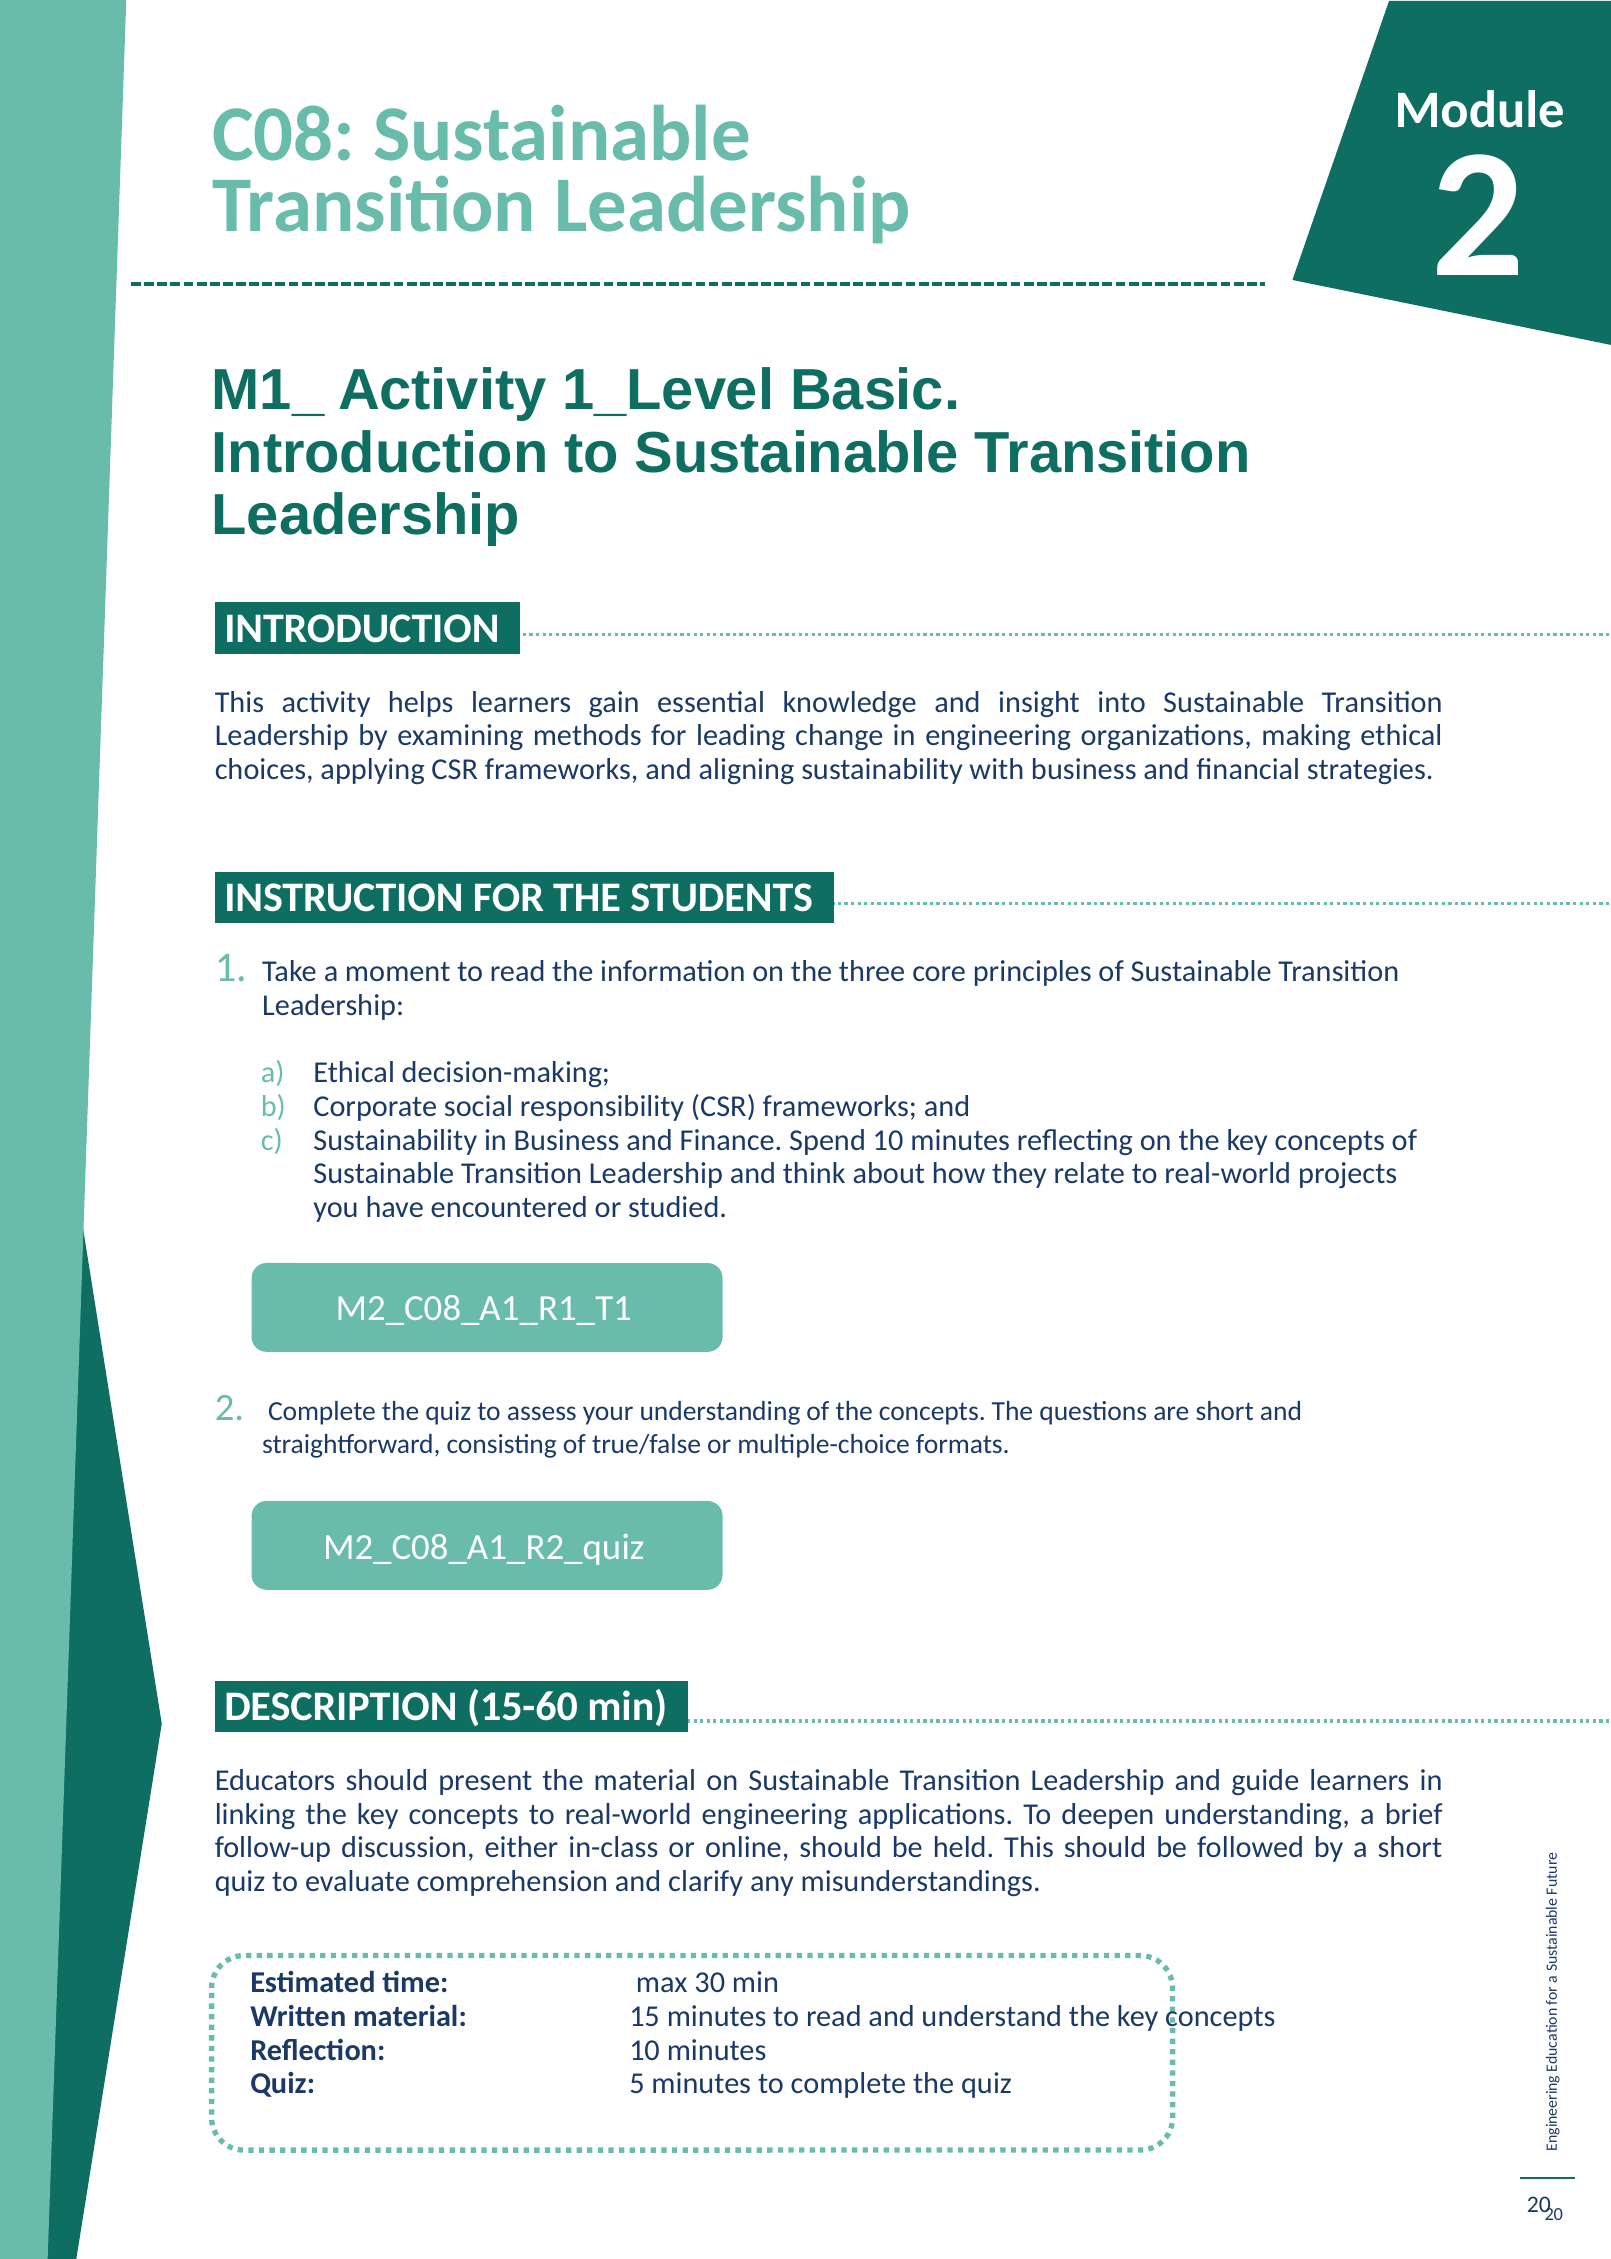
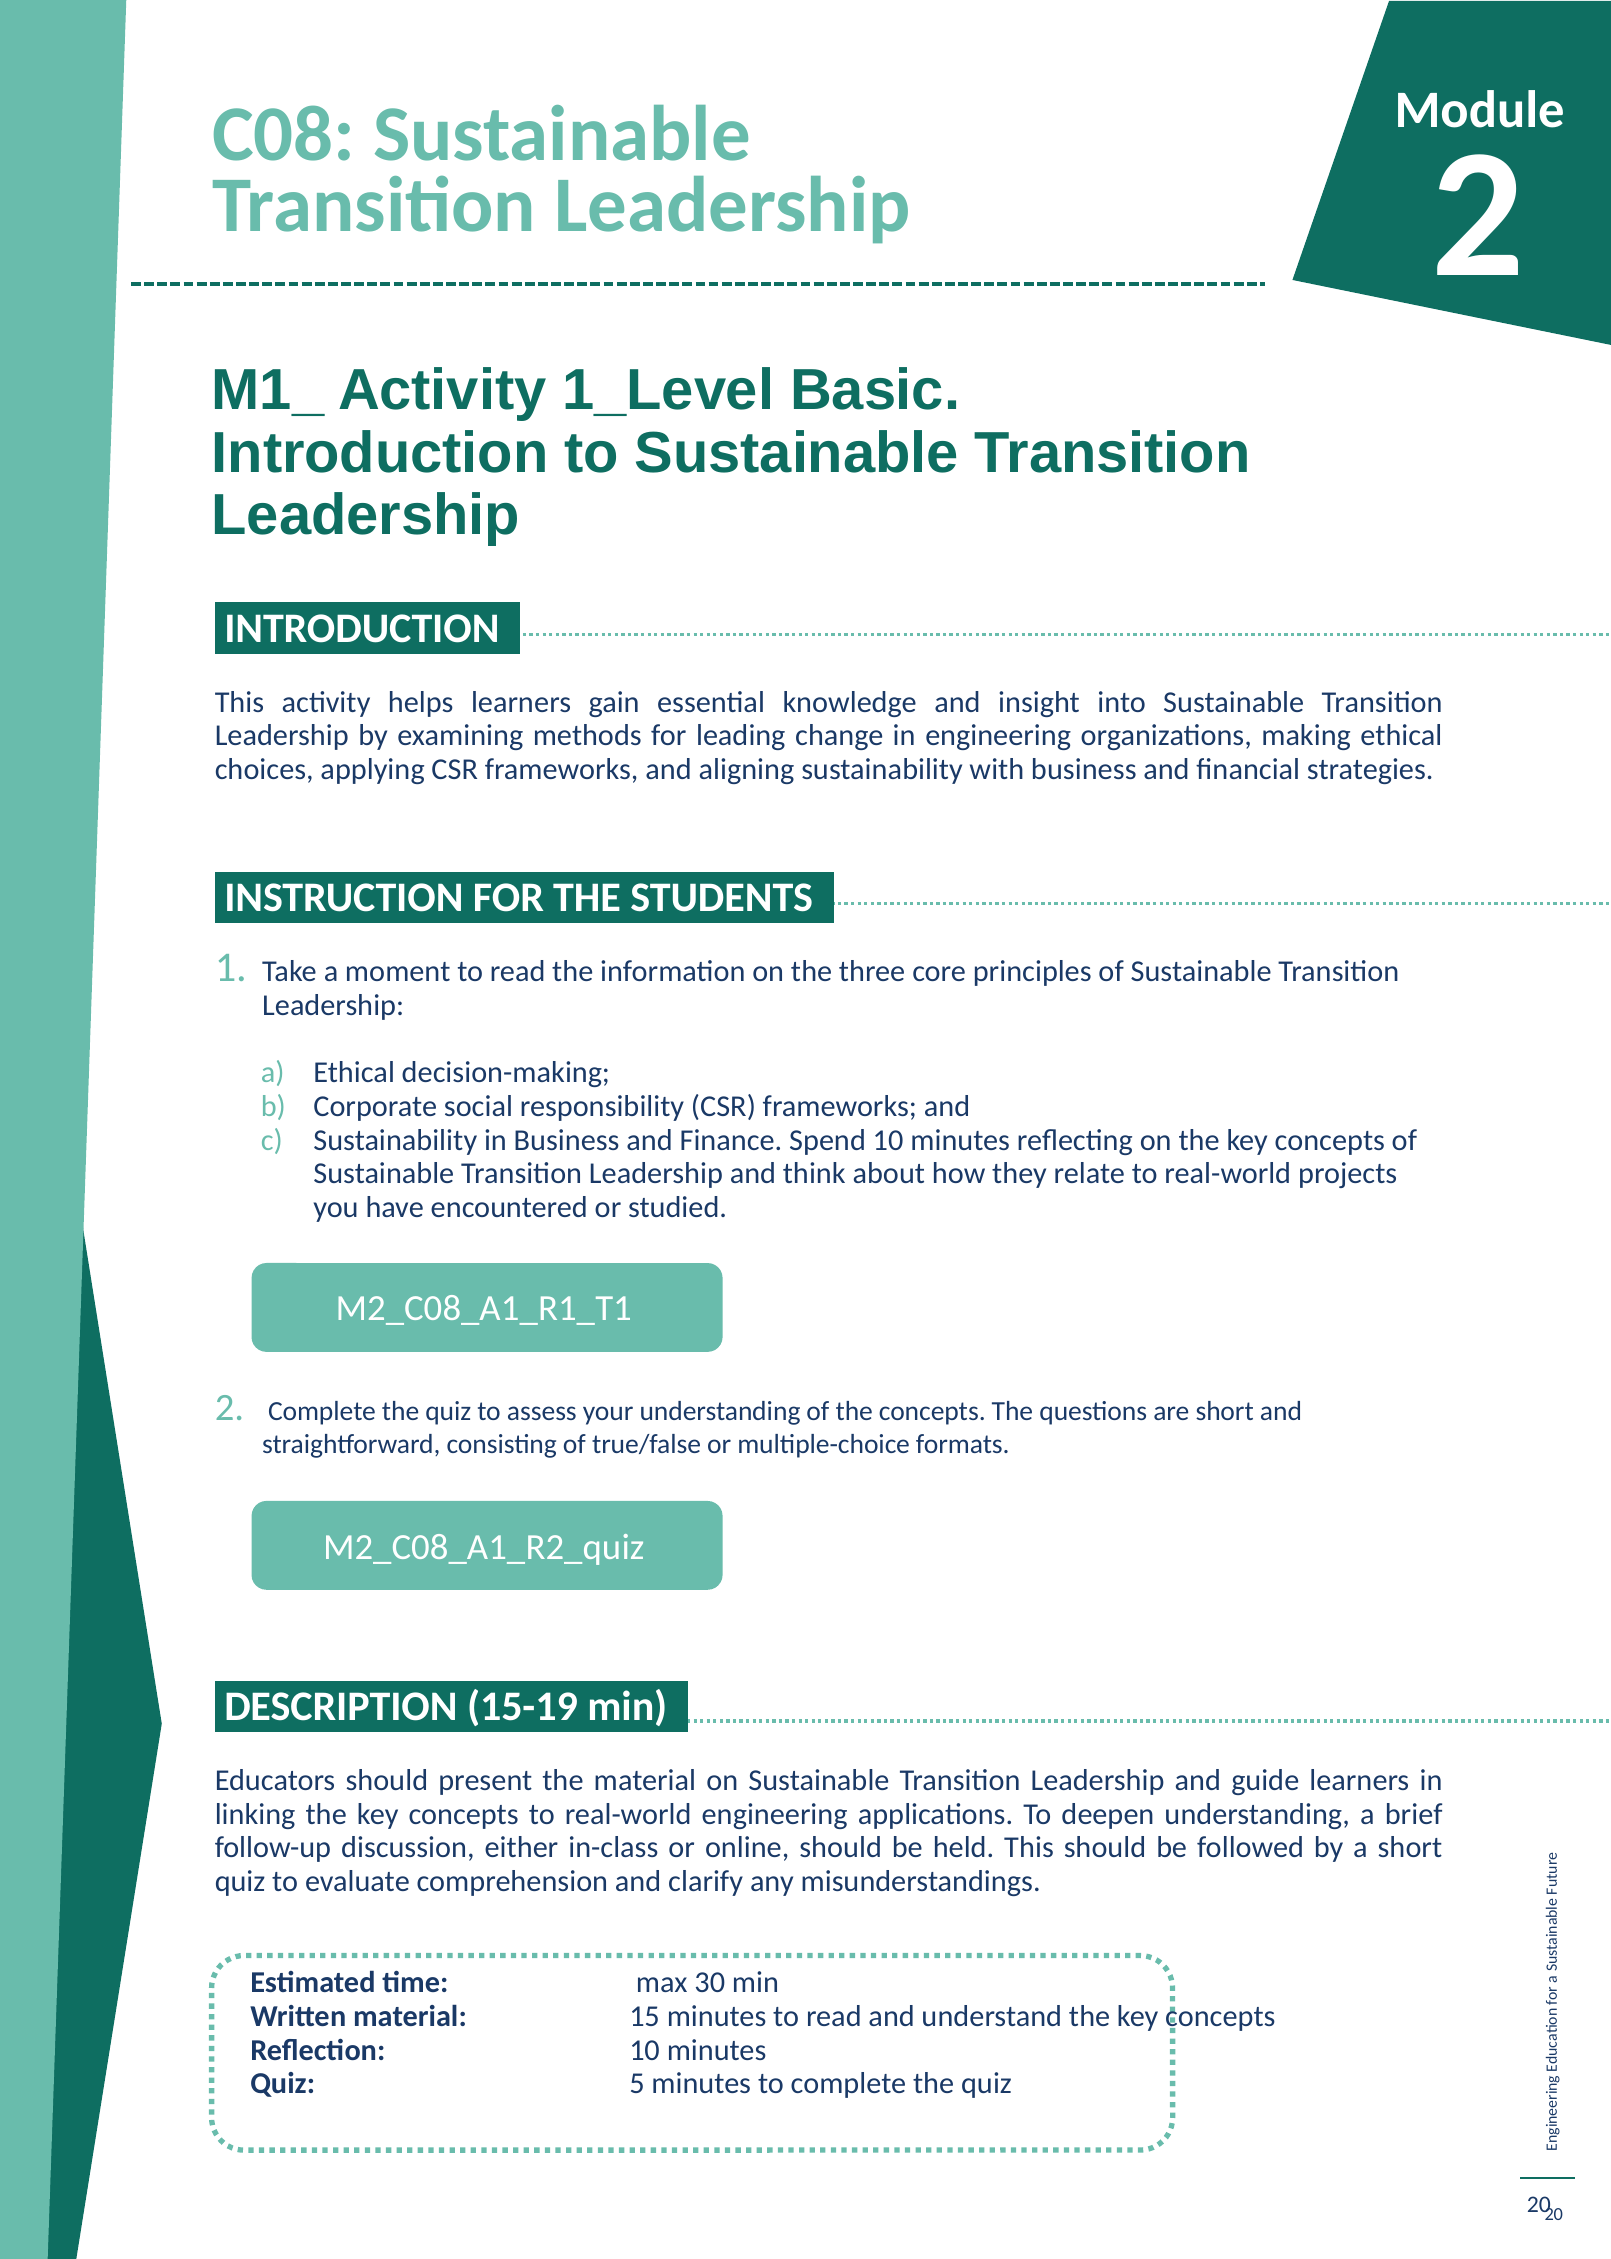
15-60: 15-60 -> 15-19 (522, 1707)
